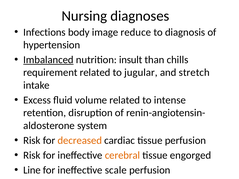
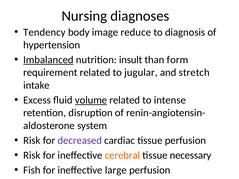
Infections: Infections -> Tendency (44, 32)
chills: chills -> form (177, 60)
volume underline: none -> present (91, 100)
decreased colour: orange -> purple (80, 141)
engorged: engorged -> necessary (191, 155)
Line: Line -> Fish (32, 170)
scale: scale -> large (116, 170)
